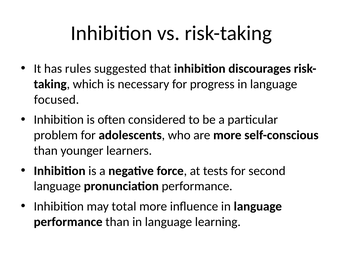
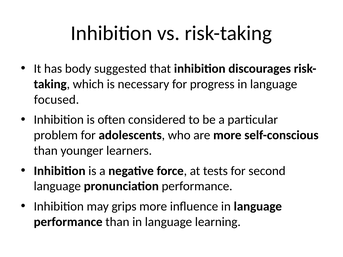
rules: rules -> body (78, 69)
total: total -> grips (124, 207)
